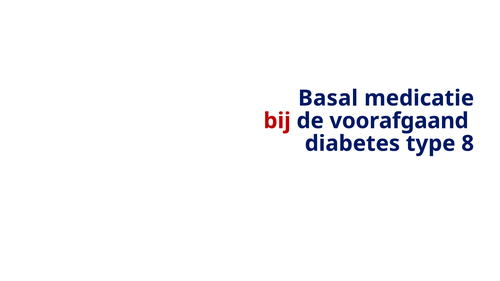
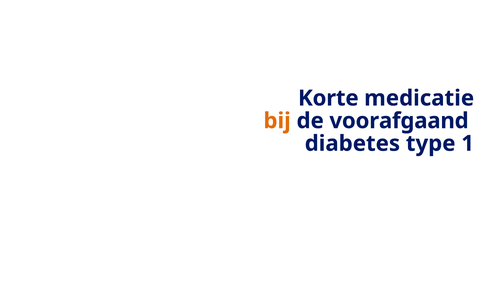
Basal: Basal -> Korte (328, 98)
bij colour: red -> orange (277, 121)
8: 8 -> 1 (468, 144)
